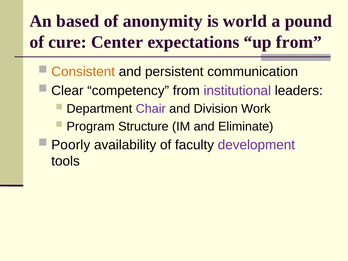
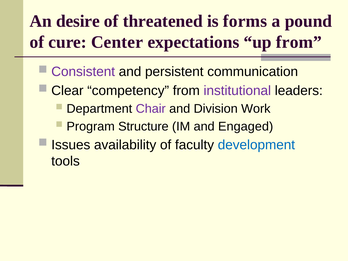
based: based -> desire (78, 21)
anonymity: anonymity -> threatened (163, 21)
world: world -> forms (245, 21)
Consistent colour: orange -> purple (83, 72)
Eliminate: Eliminate -> Engaged (246, 126)
Poorly: Poorly -> Issues (71, 145)
development colour: purple -> blue (257, 145)
